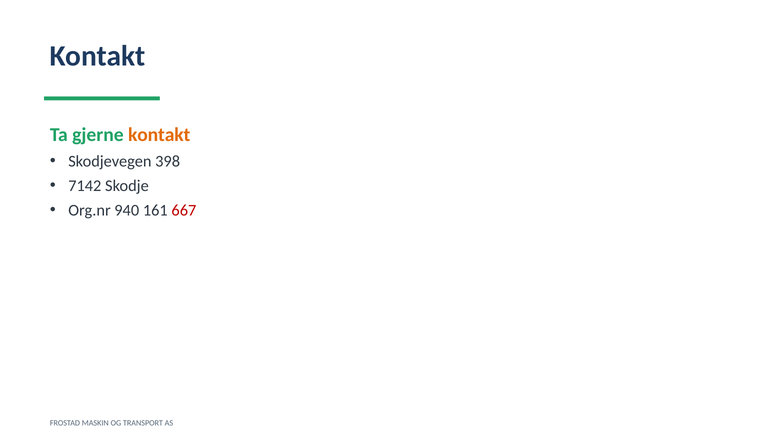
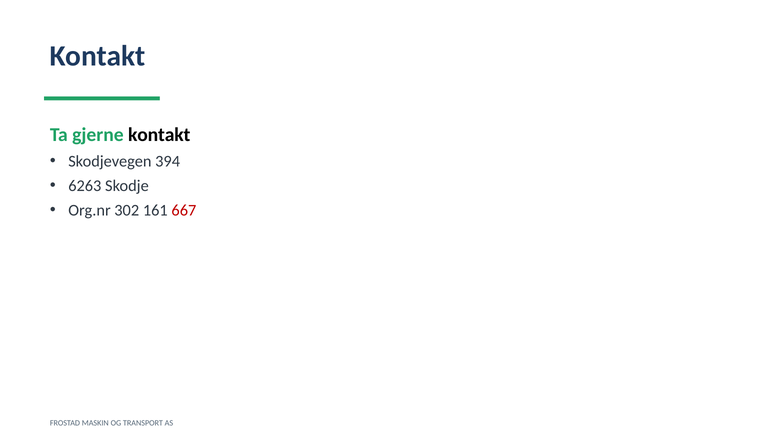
kontakt colour: orange -> black (159, 135)
398: 398 -> 394 (168, 161)
7142: 7142 -> 6263 (85, 186)
940: 940 -> 302 (127, 210)
